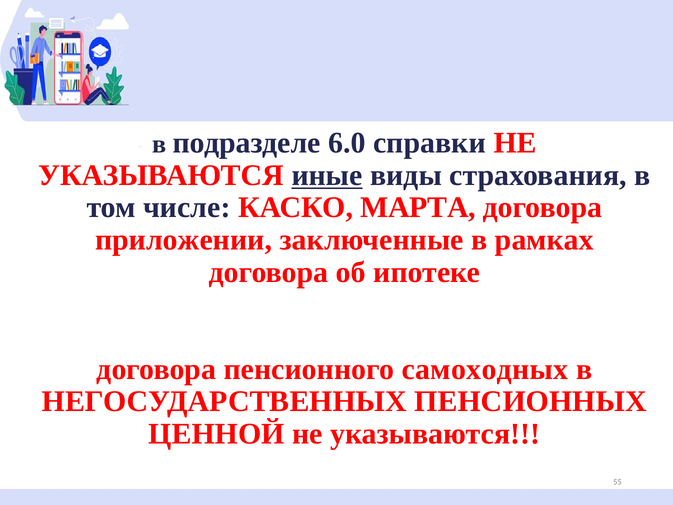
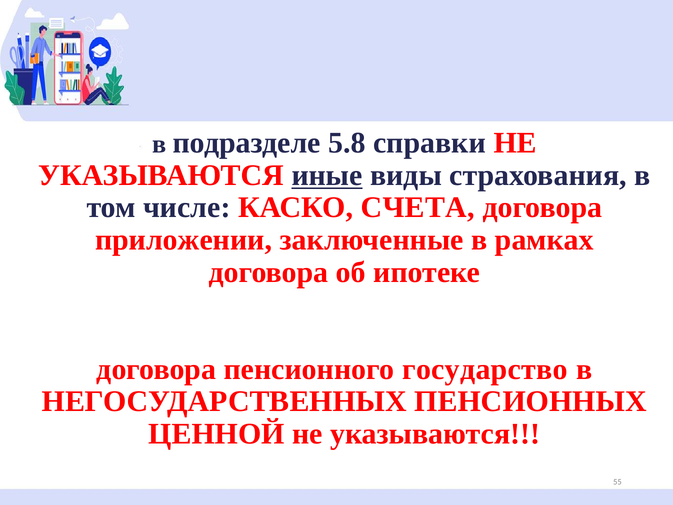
6.0: 6.0 -> 5.8 (347, 143)
МАРТА: МАРТА -> СЧЕТА (418, 207)
самоходных: самоходных -> государство (485, 369)
